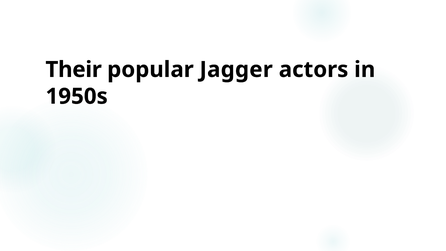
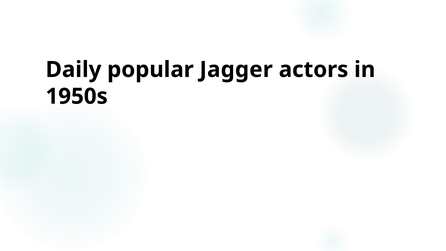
Their: Their -> Daily (73, 70)
